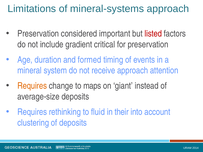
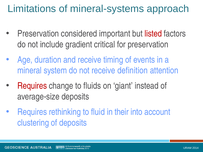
and formed: formed -> receive (90, 60)
receive approach: approach -> definition (133, 71)
Requires colour: orange -> red (32, 86)
maps: maps -> fluids (92, 86)
